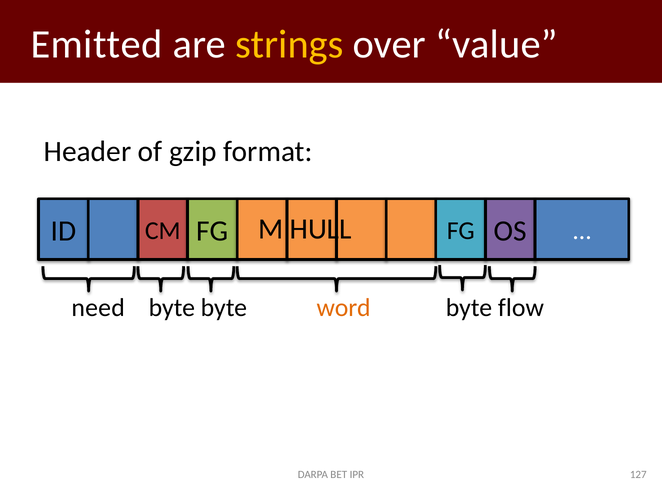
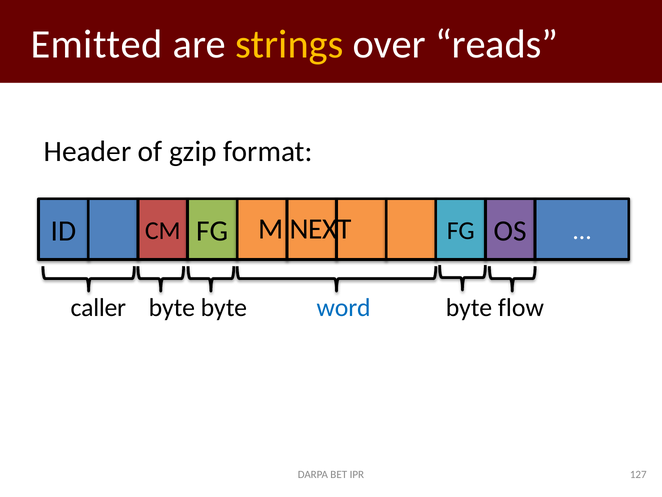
value: value -> reads (497, 44)
HULL: HULL -> NEXT (321, 229)
need: need -> caller (98, 307)
word colour: orange -> blue (344, 307)
